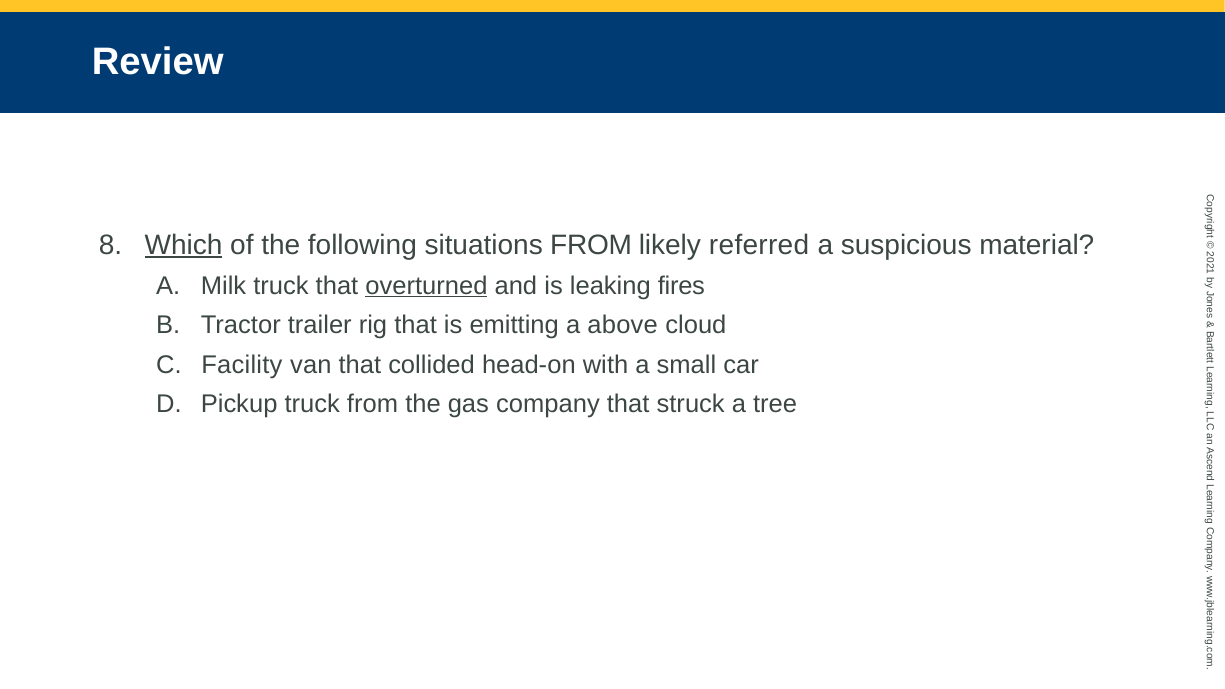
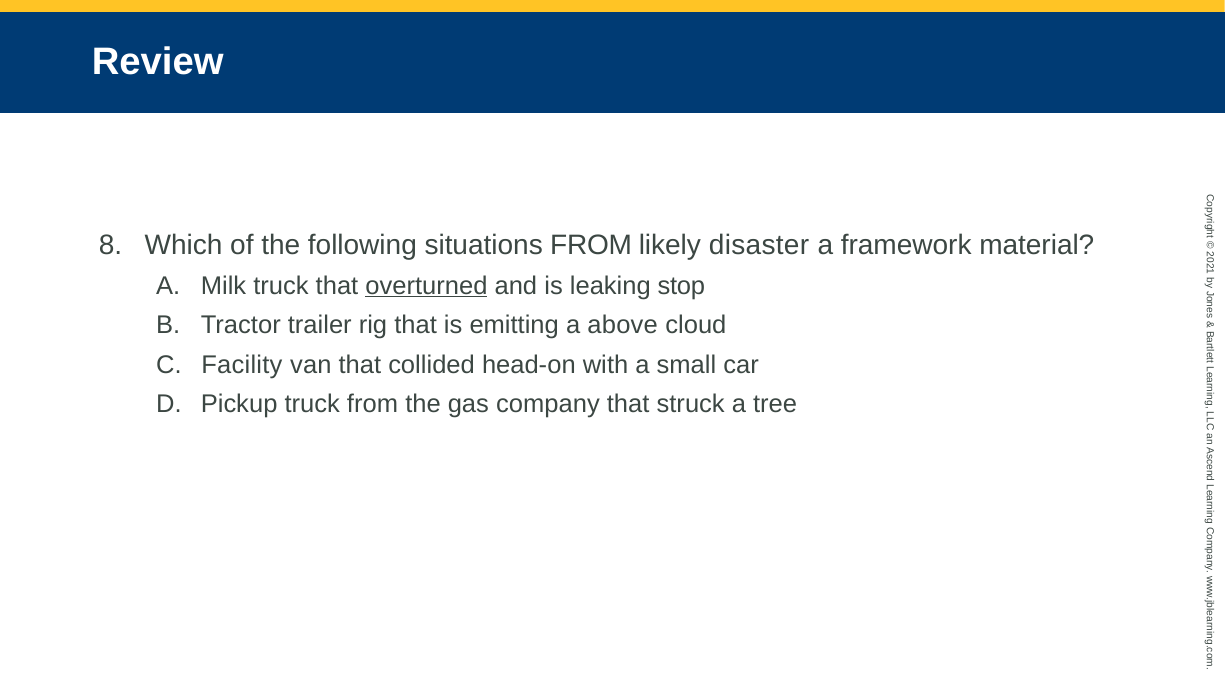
Which underline: present -> none (184, 245)
referred: referred -> disaster (759, 245)
suspicious: suspicious -> framework (906, 245)
fires: fires -> stop (681, 286)
